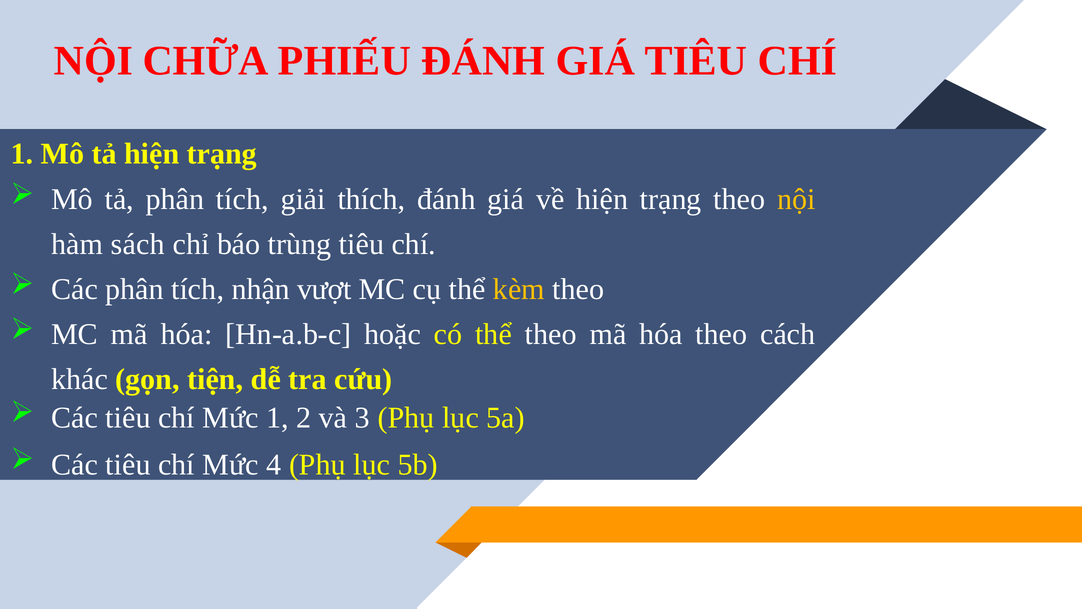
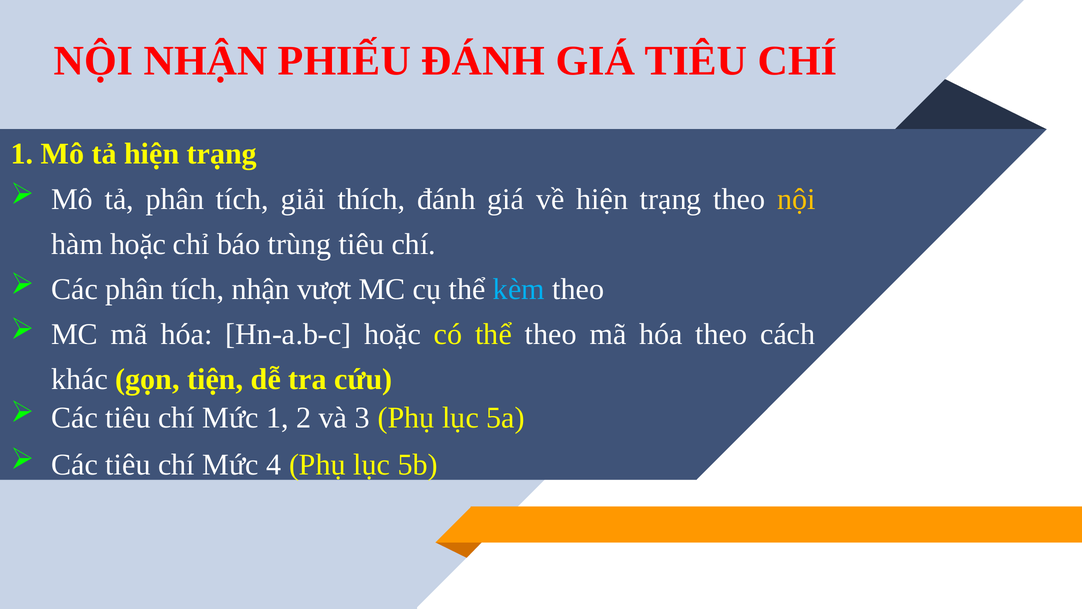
NỘI CHỮA: CHỮA -> NHẬN (206, 61)
hàm sách: sách -> hoặc (138, 244)
kèm colour: yellow -> light blue (519, 289)
